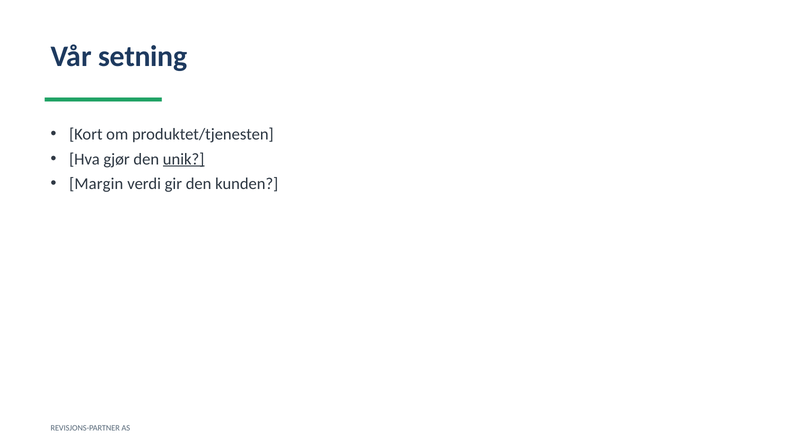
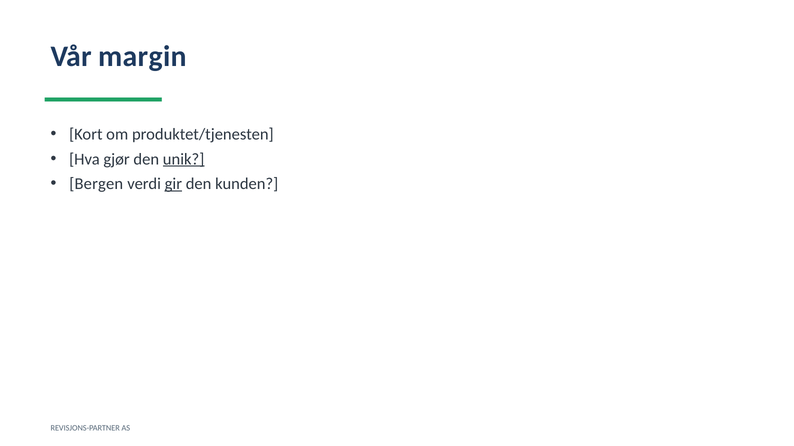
setning: setning -> margin (143, 57)
Margin: Margin -> Bergen (96, 184)
gir underline: none -> present (173, 184)
